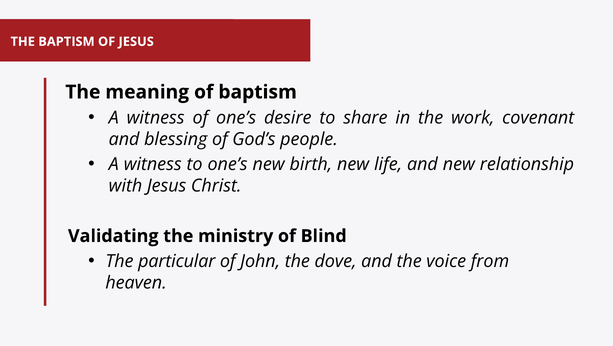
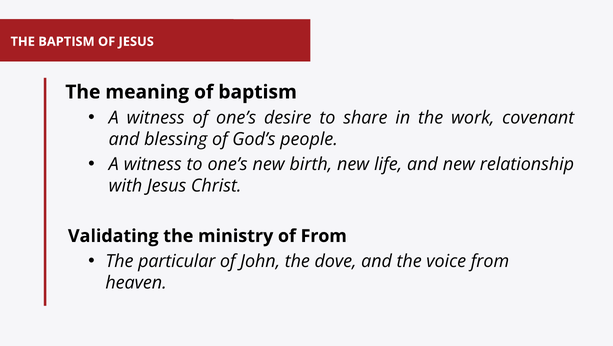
of Blind: Blind -> From (324, 236)
